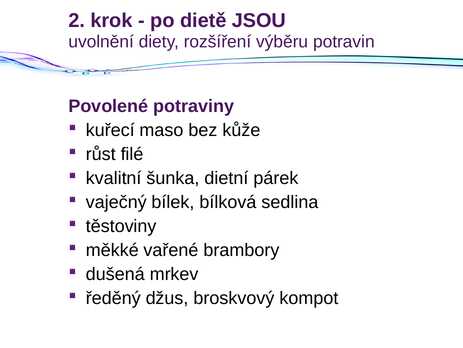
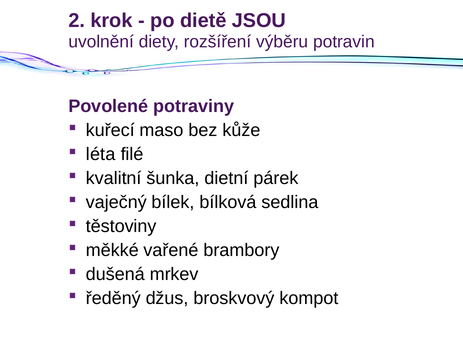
růst: růst -> léta (101, 154)
